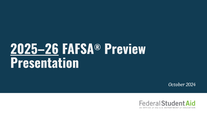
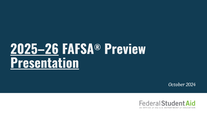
Presentation underline: none -> present (45, 64)
